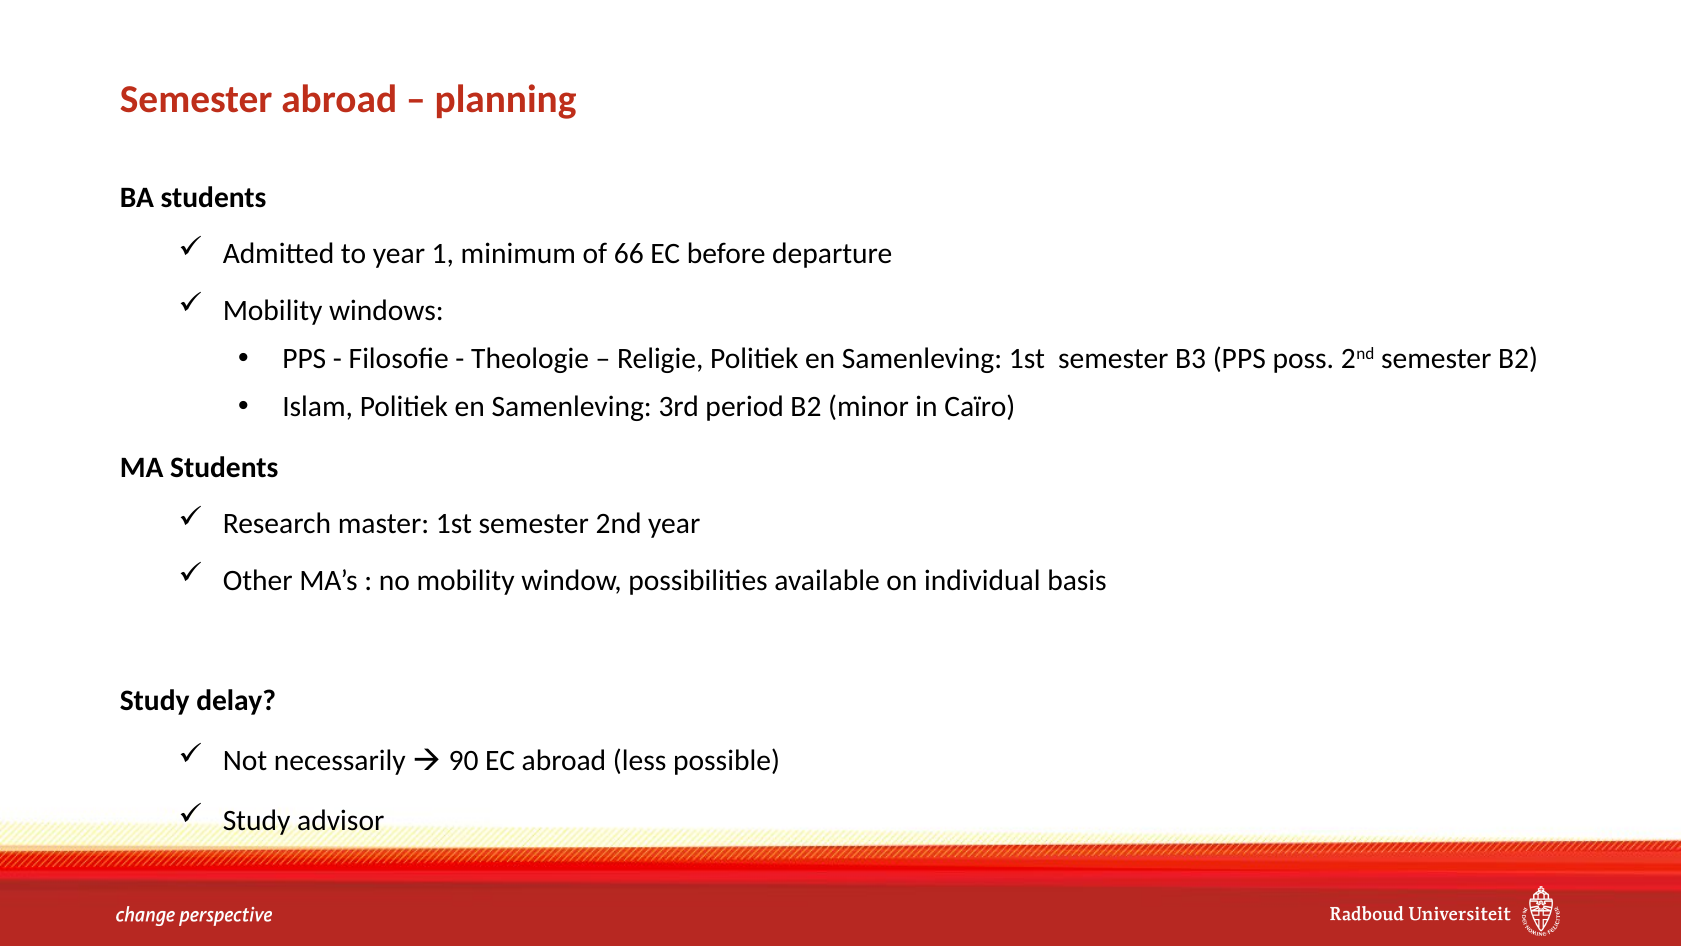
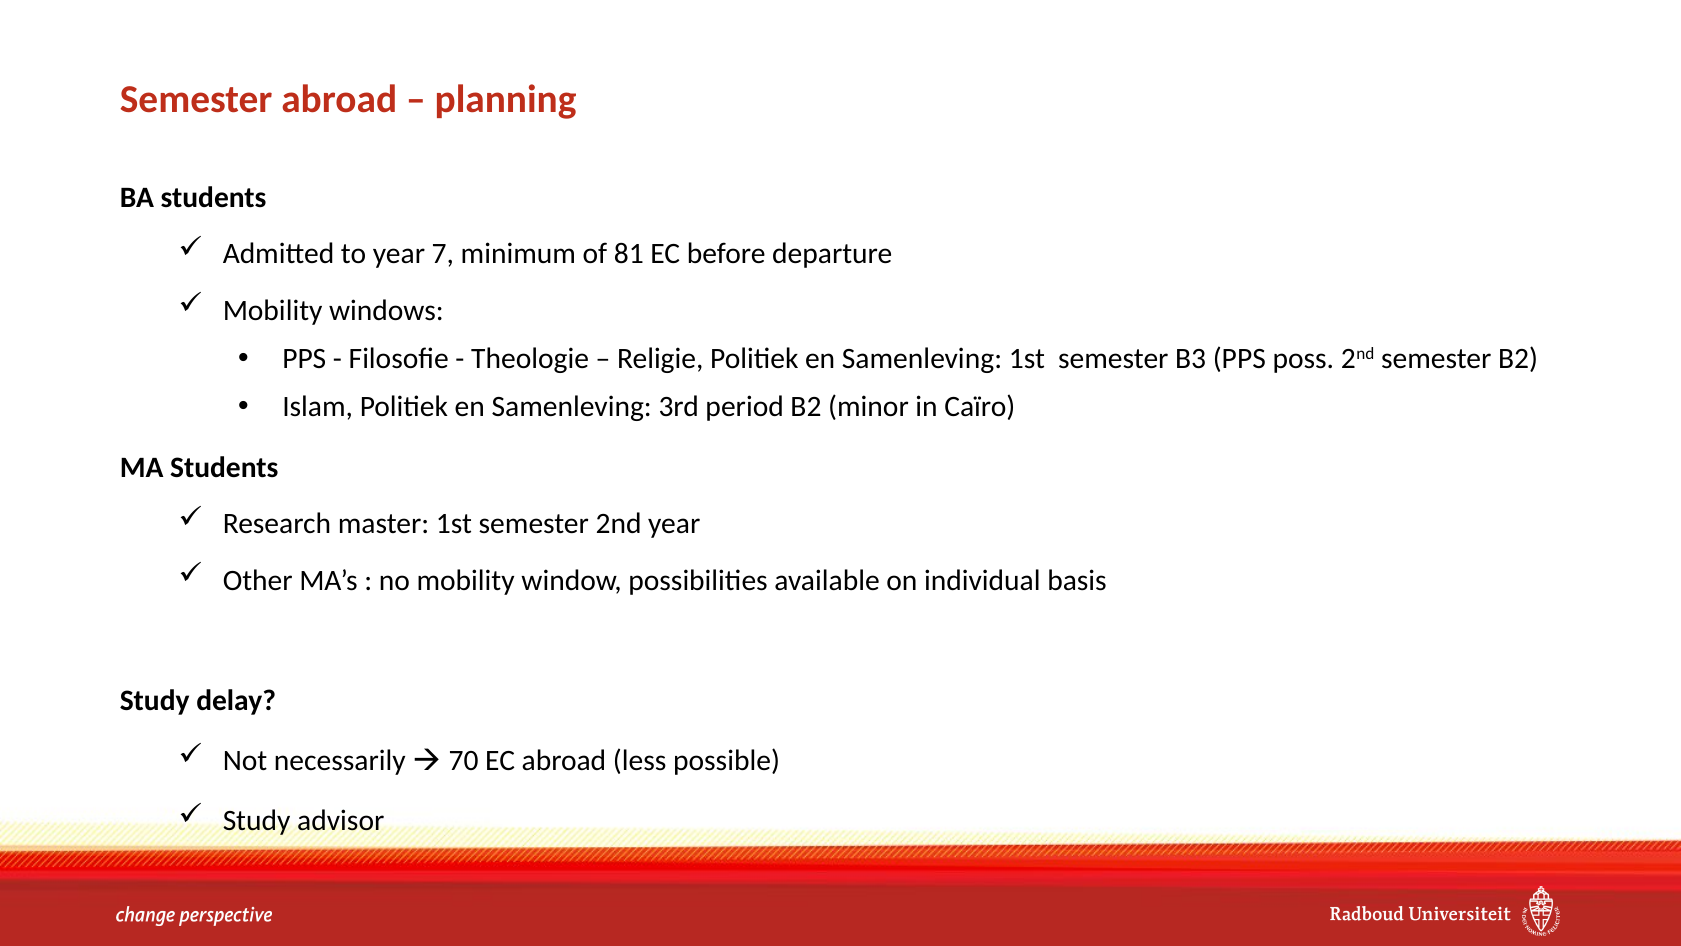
1: 1 -> 7 (443, 254)
66: 66 -> 81 (629, 254)
90: 90 -> 70 (464, 761)
